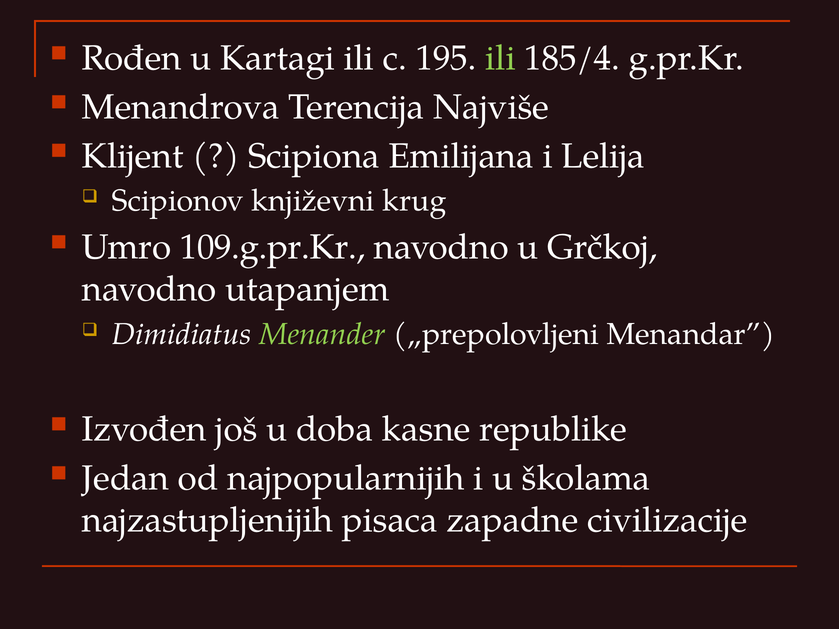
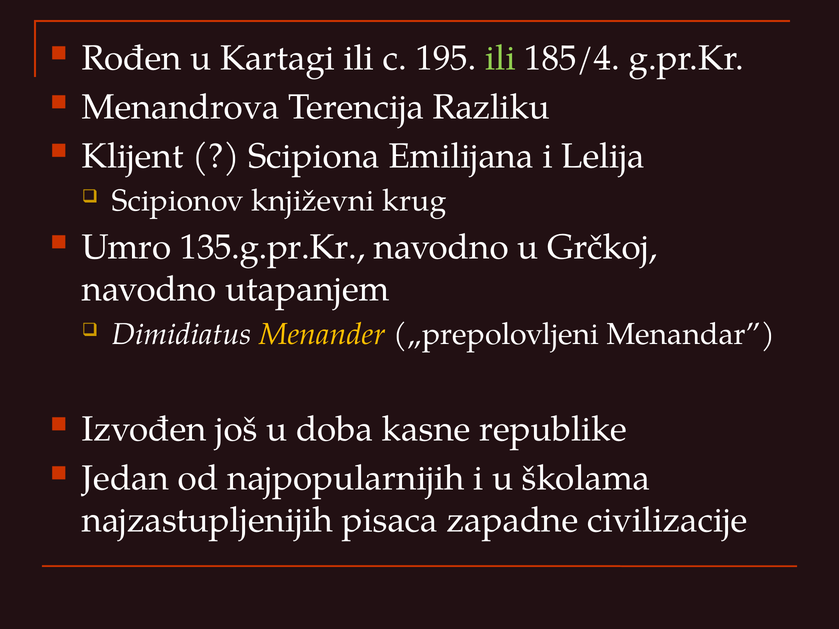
Najviše: Najviše -> Razliku (491, 107)
109.g.pr.Kr: 109.g.pr.Kr -> 135.g.pr.Kr (273, 247)
Menander colour: light green -> yellow (322, 334)
